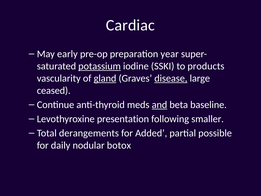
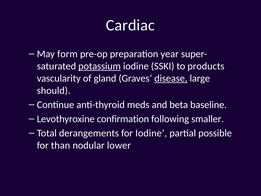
early: early -> form (67, 54)
gland underline: present -> none (105, 78)
ceased: ceased -> should (54, 90)
and underline: present -> none (159, 105)
presentation: presentation -> confirmation (123, 119)
for Added: Added -> Iodine (151, 133)
daily: daily -> than (61, 145)
botox: botox -> lower (119, 145)
